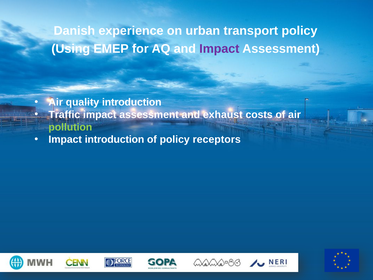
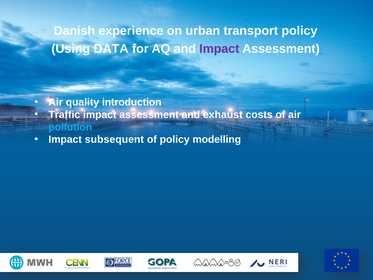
EMEP: EMEP -> DATA (111, 49)
pollution colour: light green -> light blue (70, 127)
Impact introduction: introduction -> subsequent (114, 139)
receptors: receptors -> modelling (217, 139)
